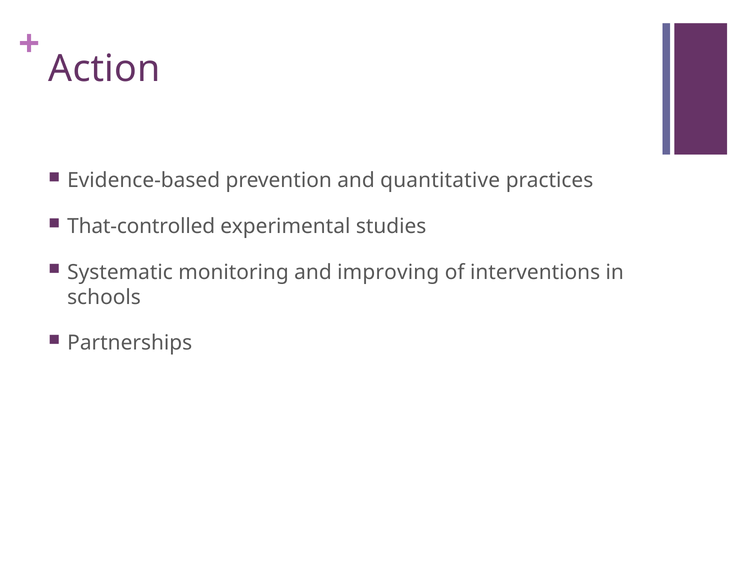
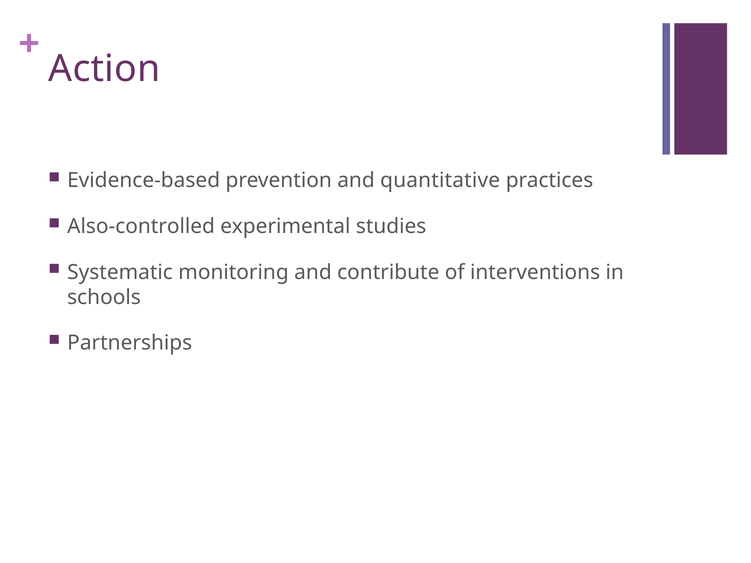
That-controlled: That-controlled -> Also-controlled (141, 226)
improving: improving -> contribute (388, 272)
